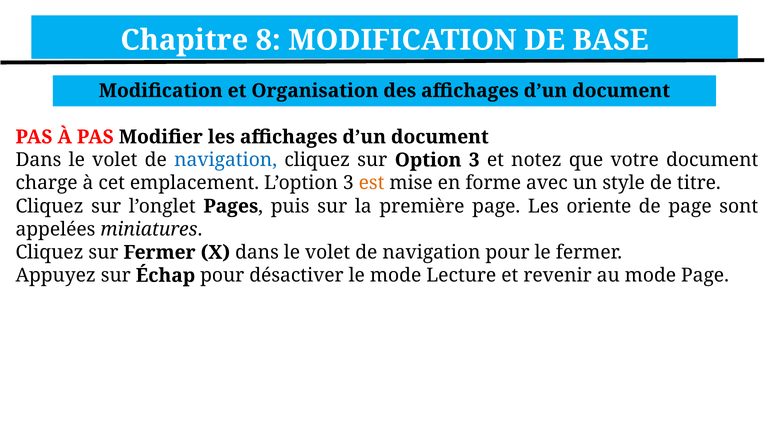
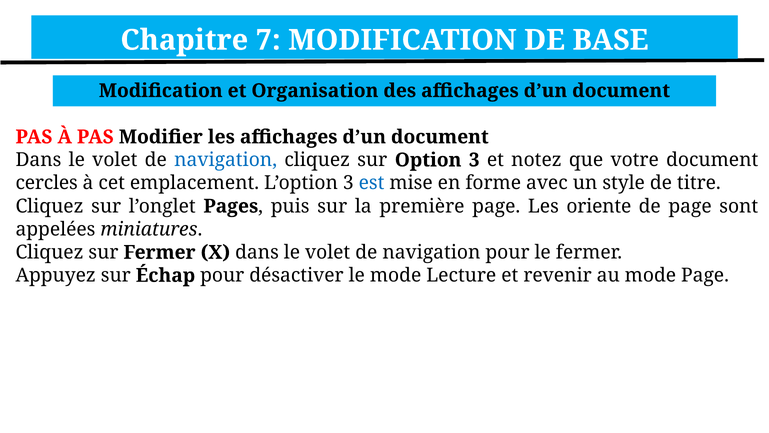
8: 8 -> 7 (268, 40)
charge: charge -> cercles (47, 183)
est colour: orange -> blue (372, 183)
